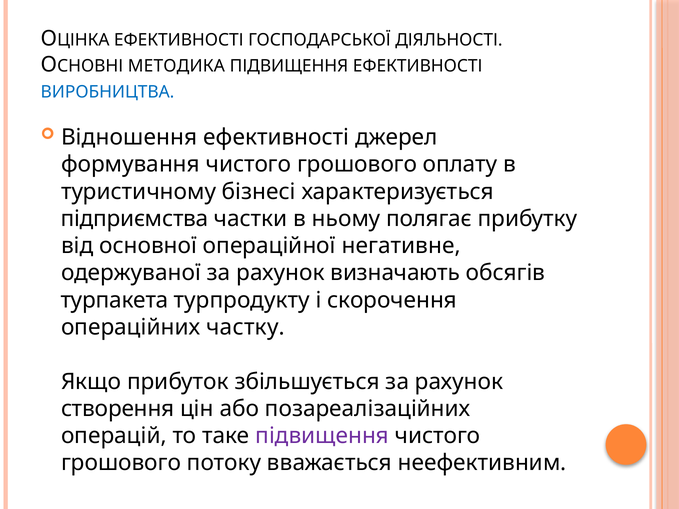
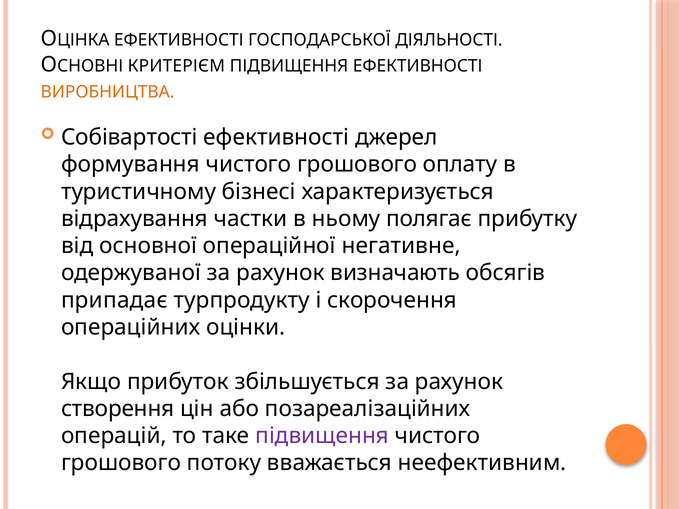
МЕТОДИКА: МЕТОДИКА -> КРИТЕРІЄМ (176, 66)
ВИРОБНИЦТВА colour: blue -> orange (107, 92)
Відношення: Відношення -> Собівартості (129, 137)
підприємства: підприємства -> відрахування (134, 219)
турпакета: турпакета -> припадає (114, 300)
частку: частку -> оцінки (246, 327)
